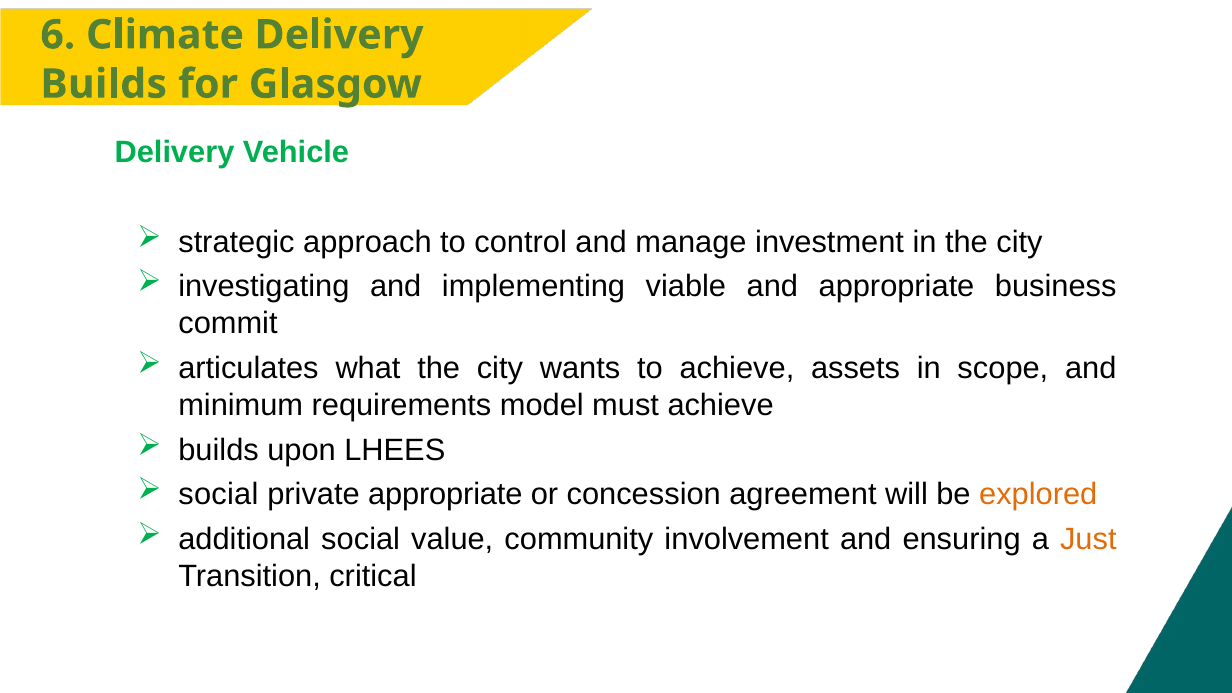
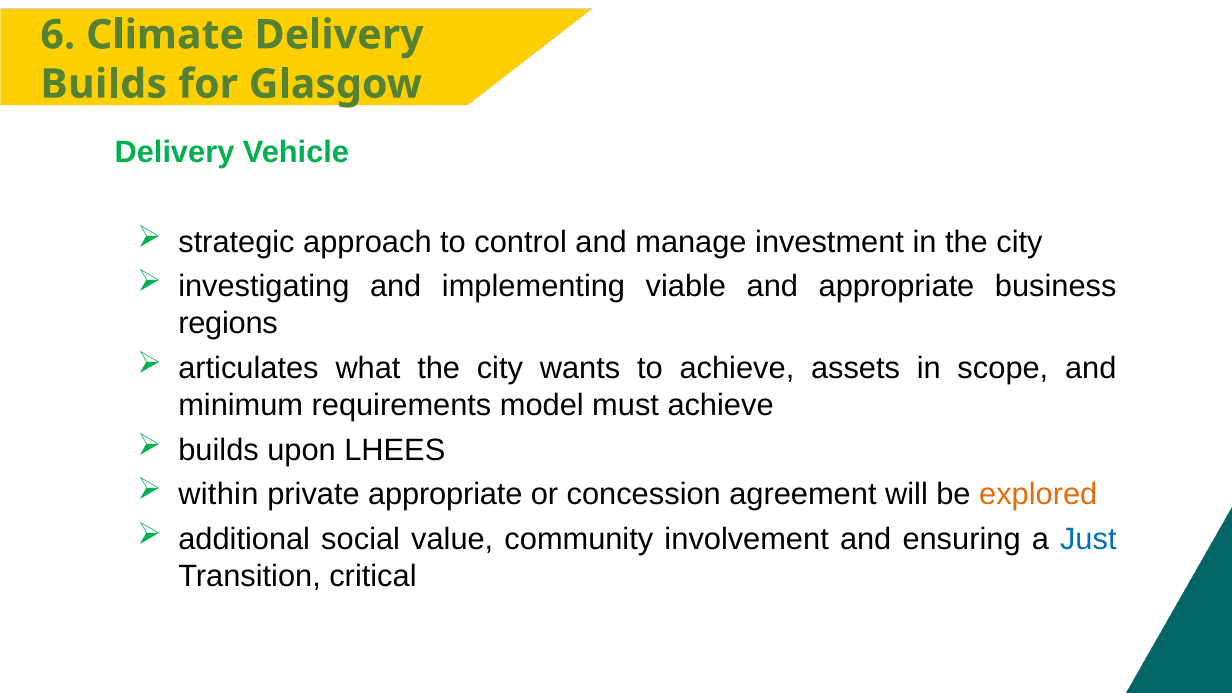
commit: commit -> regions (228, 324)
social: social -> within (218, 495)
Just colour: orange -> blue (1088, 539)
